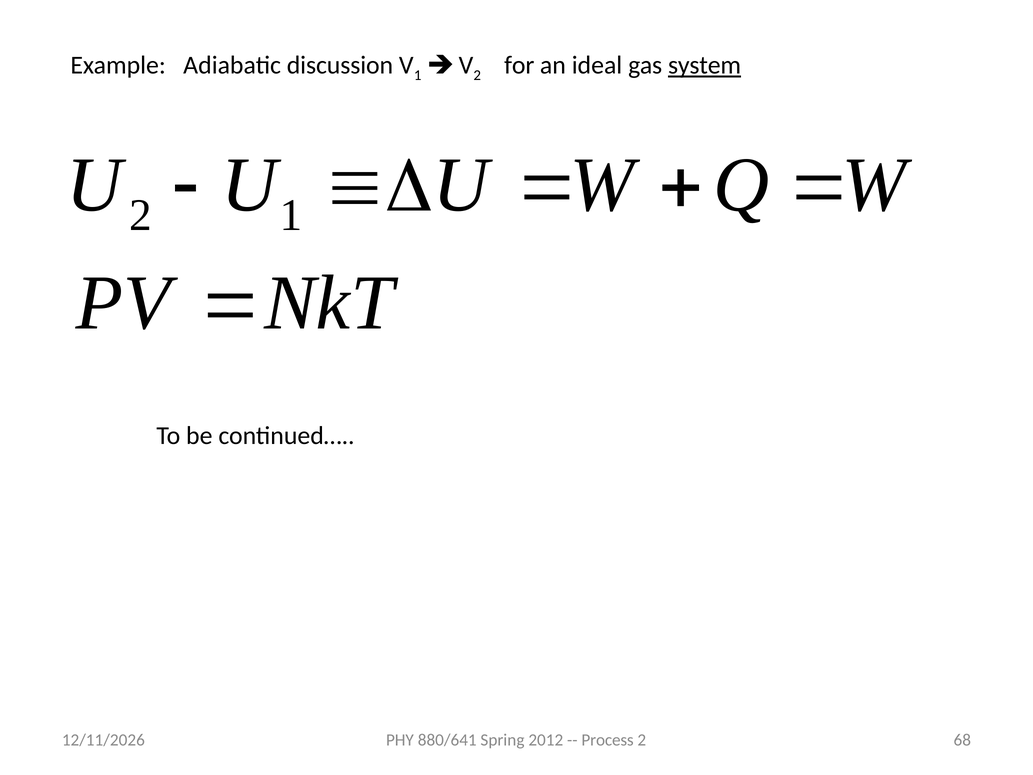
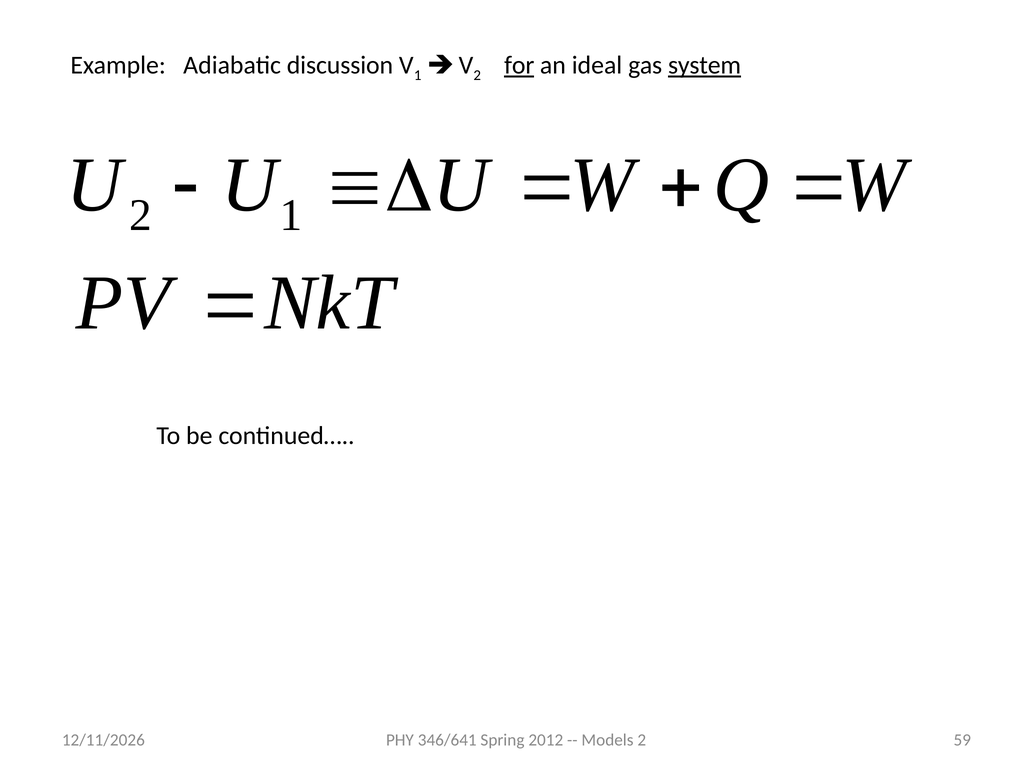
for underline: none -> present (519, 65)
880/641: 880/641 -> 346/641 (447, 740)
Process: Process -> Models (608, 740)
68: 68 -> 59 (962, 740)
